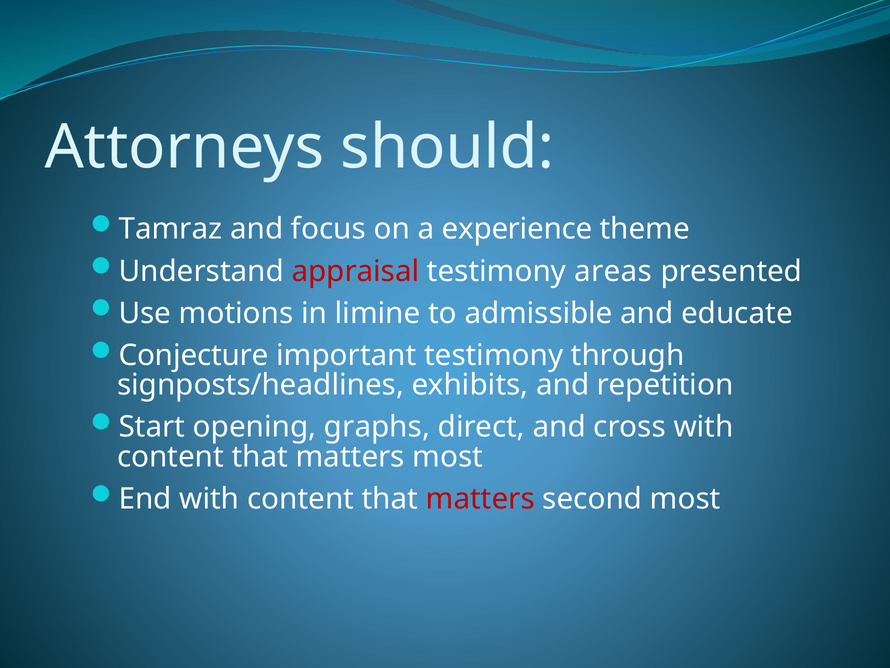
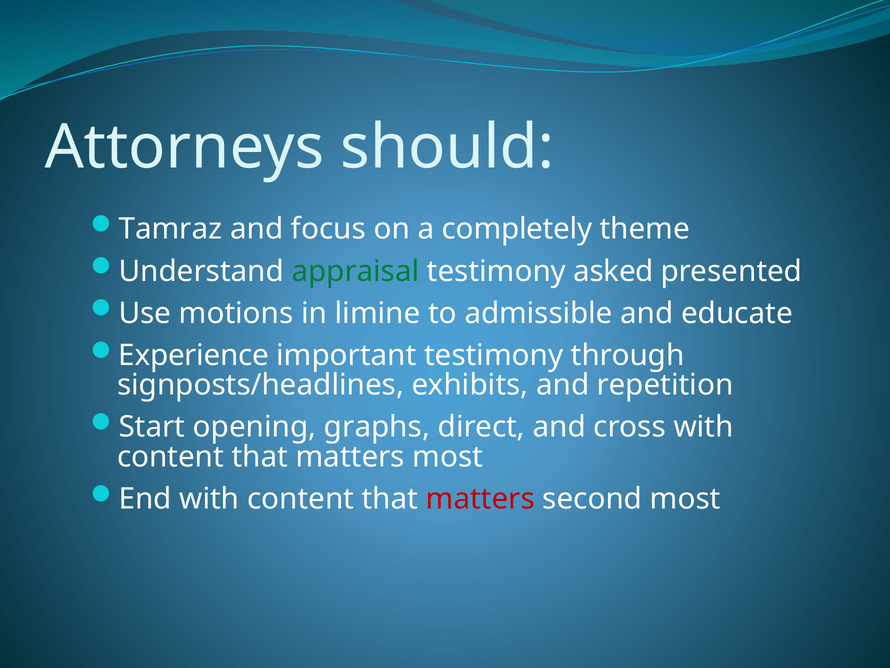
experience: experience -> completely (517, 229)
appraisal colour: red -> green (355, 271)
areas: areas -> asked (613, 271)
Conjecture: Conjecture -> Experience (194, 355)
